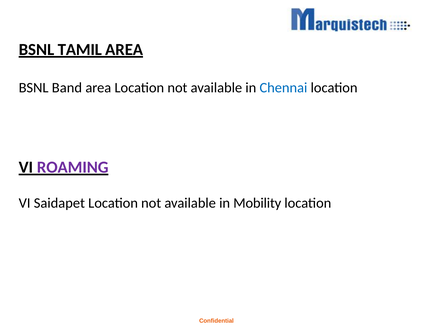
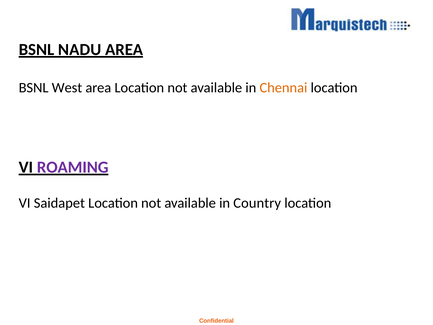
TAMIL: TAMIL -> NADU (80, 49)
Band: Band -> West (67, 88)
Chennai colour: blue -> orange (283, 88)
Mobility: Mobility -> Country (257, 203)
